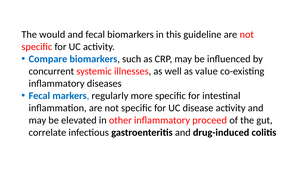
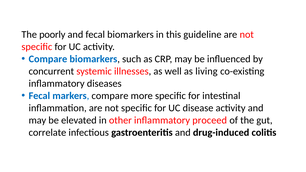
would: would -> poorly (52, 35)
value: value -> living (206, 71)
markers regularly: regularly -> compare (110, 96)
